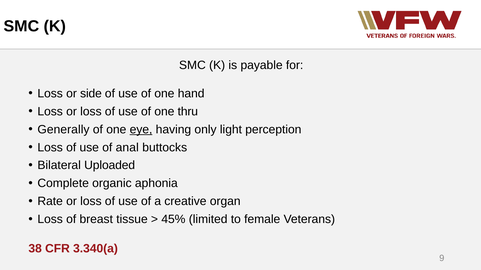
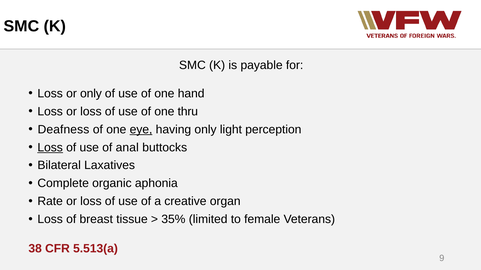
or side: side -> only (91, 94)
Generally: Generally -> Deafness (63, 130)
Loss underline: none -> present (50, 148)
Uploaded: Uploaded -> Laxatives (110, 166)
45%: 45% -> 35% (173, 220)
3.340(a: 3.340(a -> 5.513(a (96, 249)
